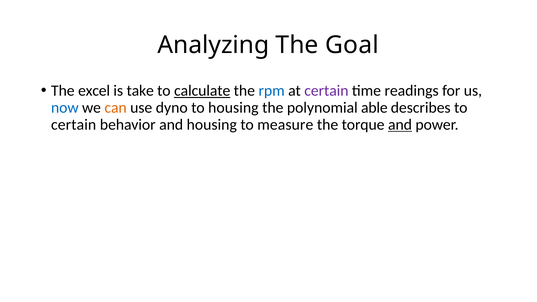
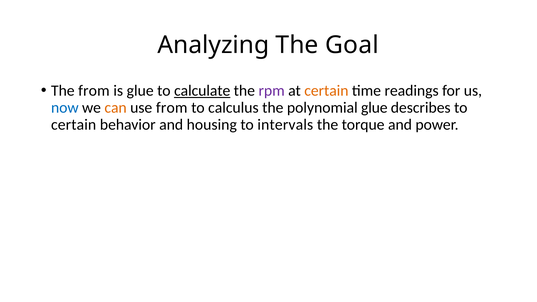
The excel: excel -> from (94, 91)
is take: take -> glue (140, 91)
rpm colour: blue -> purple (272, 91)
certain colour: purple -> orange (326, 91)
use dyno: dyno -> from (172, 108)
to housing: housing -> calculus (233, 108)
polynomial able: able -> glue (374, 108)
measure: measure -> intervals (285, 125)
and underline: present -> none (400, 125)
